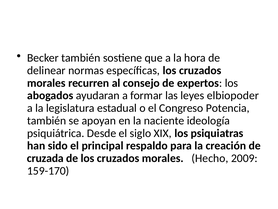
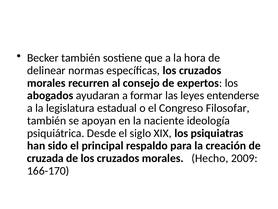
elbiopoder: elbiopoder -> entenderse (233, 95)
Potencia: Potencia -> Filosofar (228, 108)
159-170: 159-170 -> 166-170 (48, 170)
